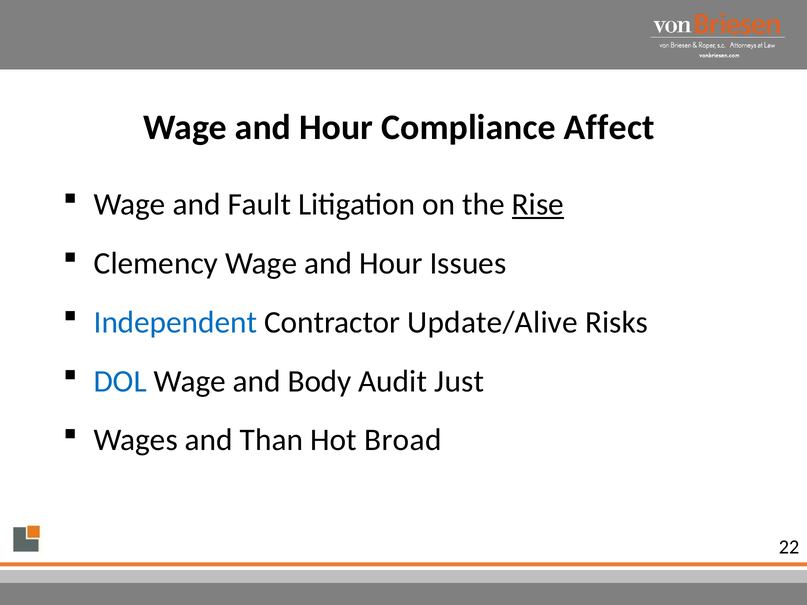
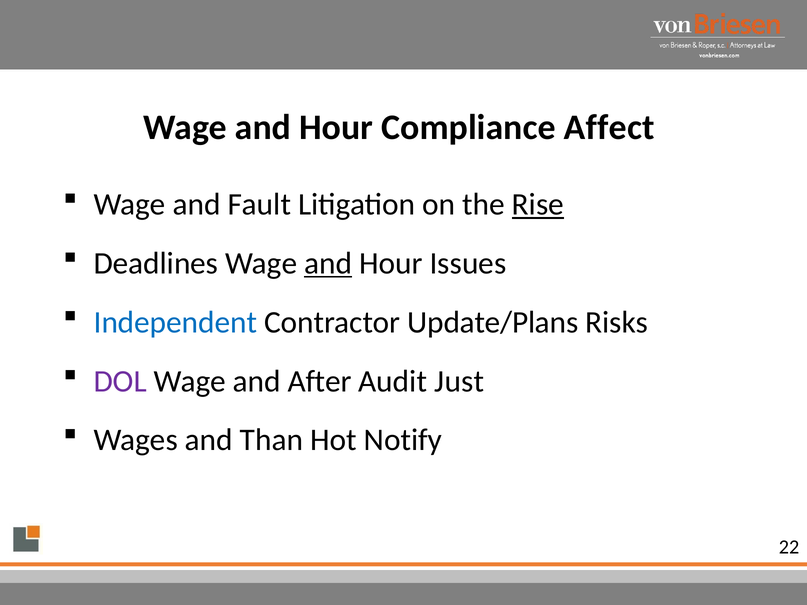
Clemency: Clemency -> Deadlines (156, 263)
and underline: none -> present (328, 263)
Update/Alive: Update/Alive -> Update/Plans (493, 322)
DOL colour: blue -> purple (120, 381)
Body: Body -> After (320, 381)
Broad: Broad -> Notify (403, 440)
